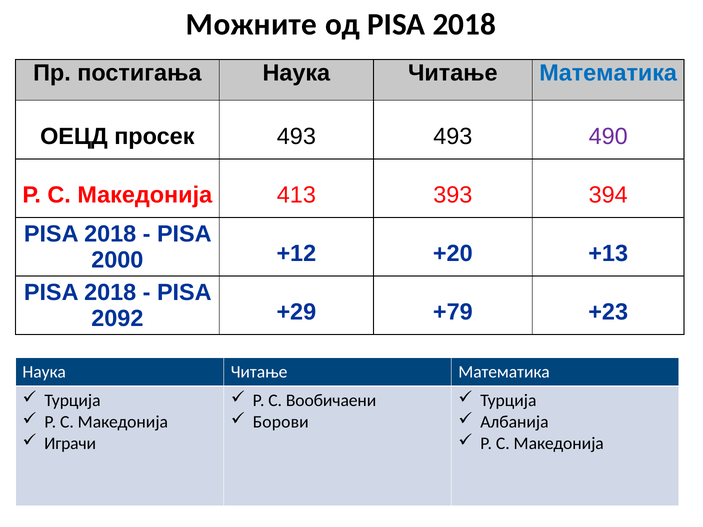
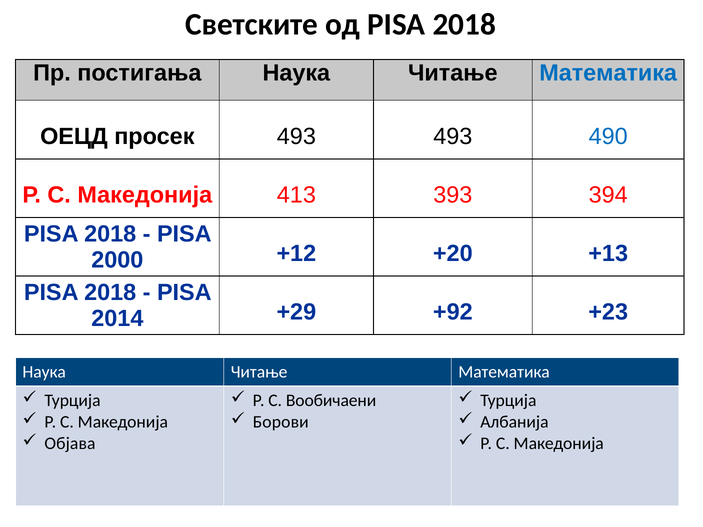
Можните: Можните -> Светските (252, 24)
490 colour: purple -> blue (608, 137)
2092: 2092 -> 2014 (117, 319)
+79: +79 -> +92 (453, 312)
Играчи: Играчи -> Објава (70, 443)
